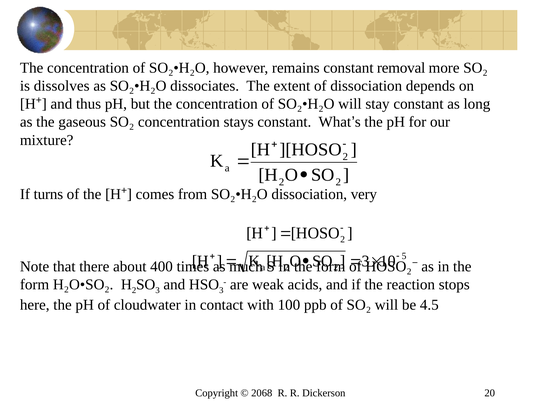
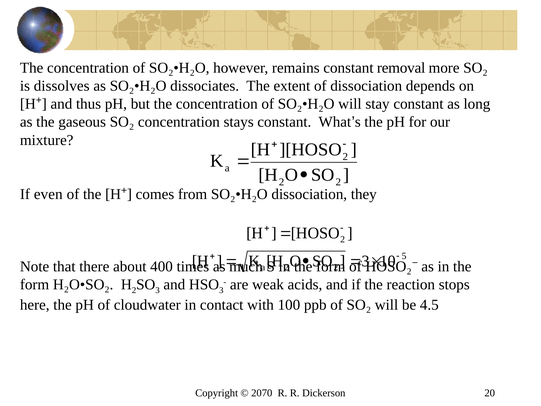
turns: turns -> even (48, 194)
very: very -> they (364, 194)
2068: 2068 -> 2070 (262, 393)
